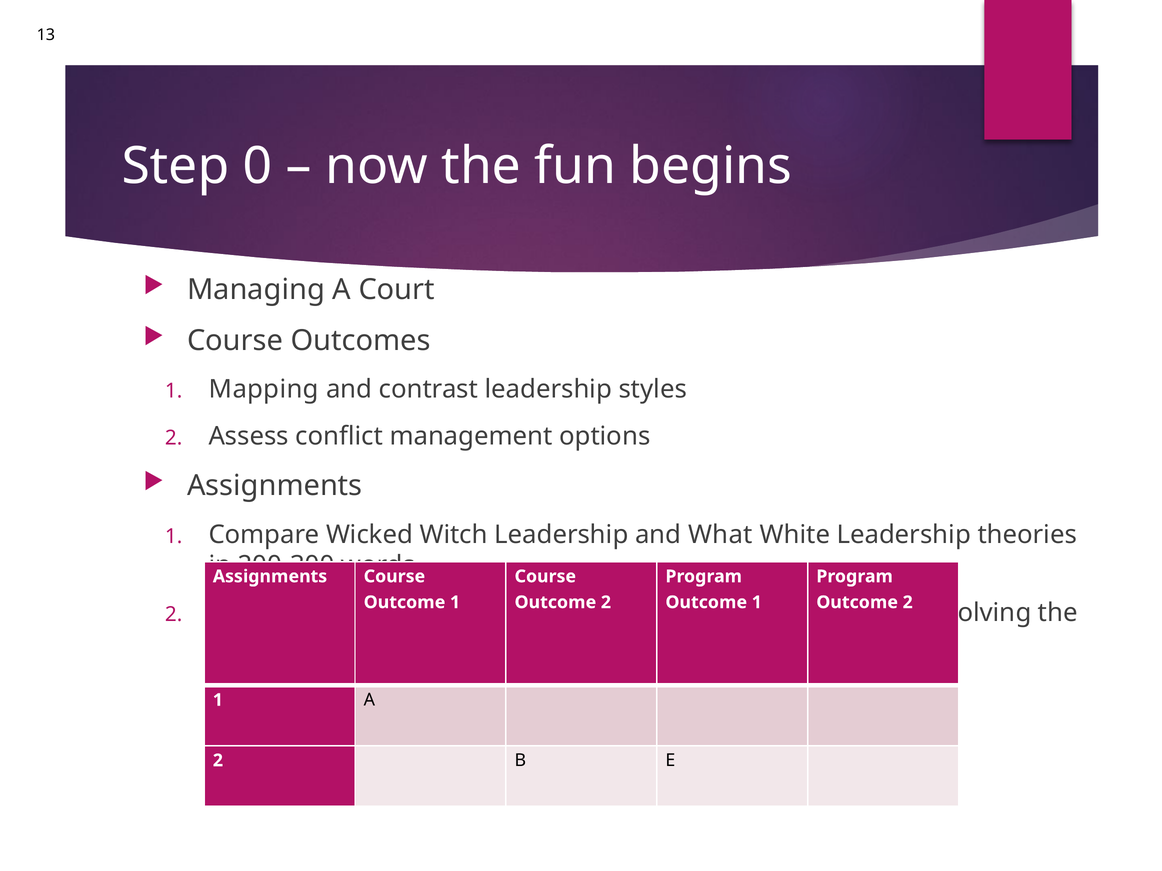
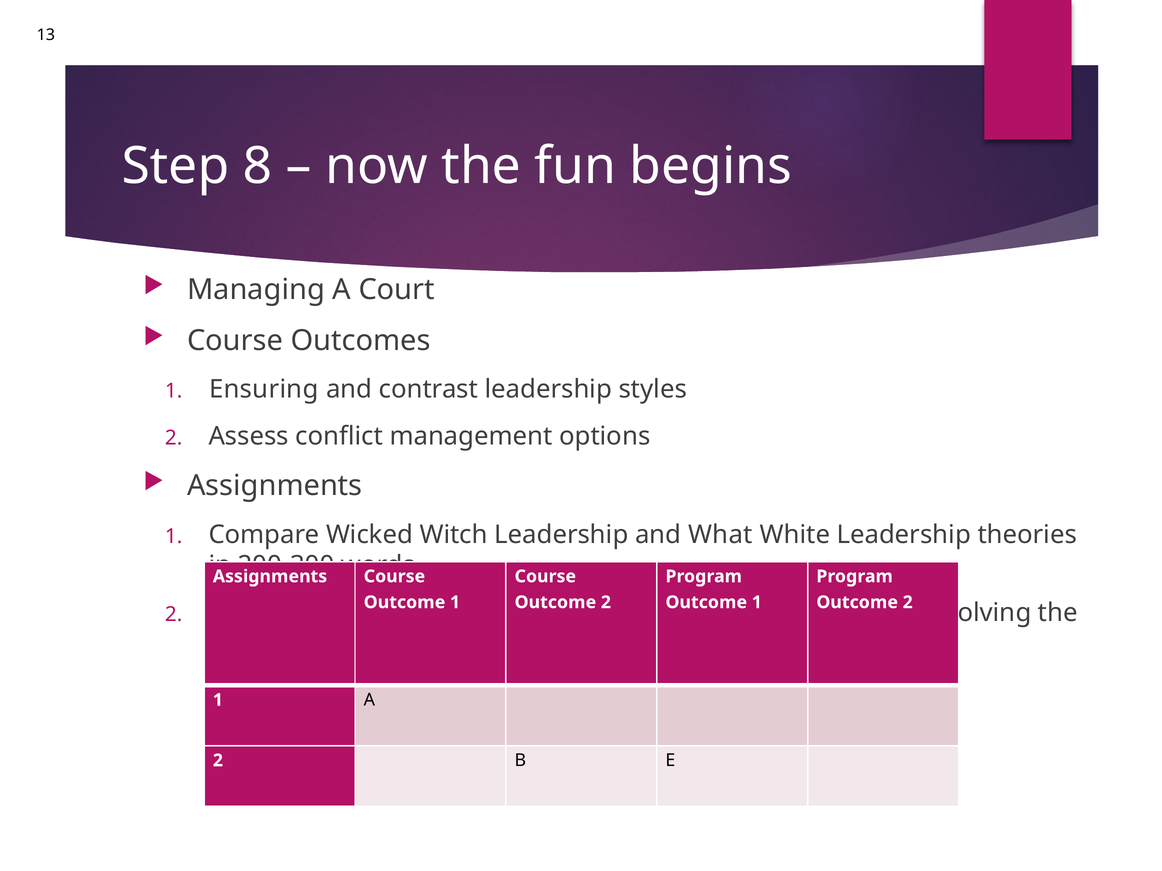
0: 0 -> 8 (258, 166)
Mapping: Mapping -> Ensuring (264, 390)
